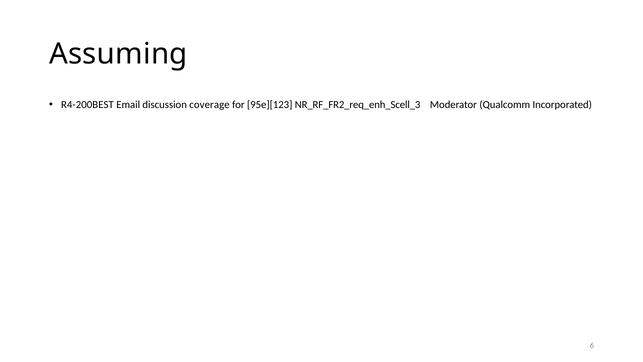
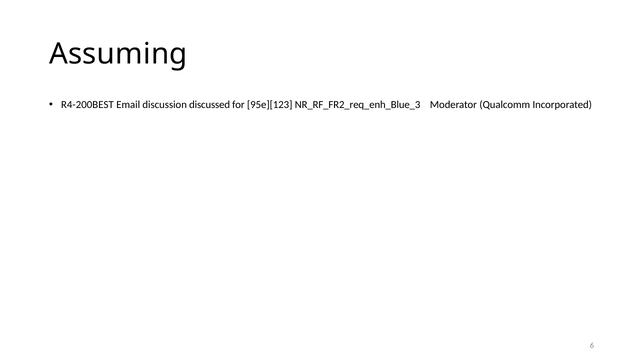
coverage: coverage -> discussed (210, 104)
NR_RF_FR2_req_enh_Scell_3: NR_RF_FR2_req_enh_Scell_3 -> NR_RF_FR2_req_enh_Blue_3 (358, 104)
